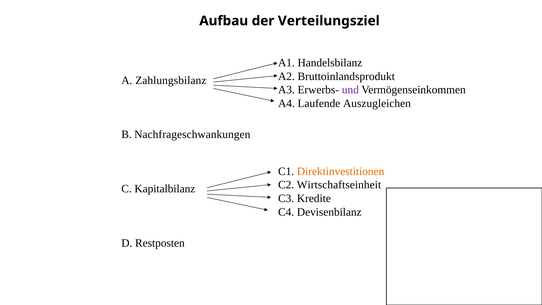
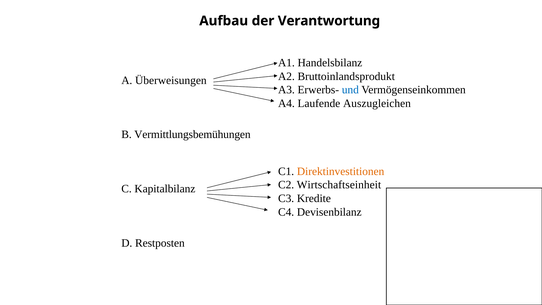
Verteilungsziel: Verteilungsziel -> Verantwortung (329, 21)
Zahlungsbilanz: Zahlungsbilanz -> Überweisungen (171, 80)
und colour: purple -> blue (350, 90)
Nachfrageschwankungen: Nachfrageschwankungen -> Vermittlungsbemühungen (192, 135)
